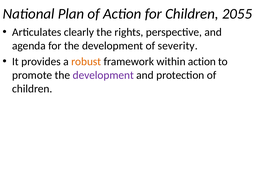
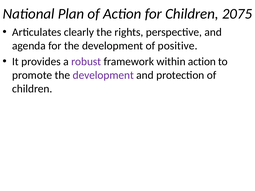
2055: 2055 -> 2075 (237, 14)
severity: severity -> positive (178, 46)
robust colour: orange -> purple (86, 62)
